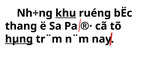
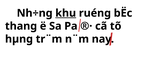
hµng underline: present -> none (19, 39)
